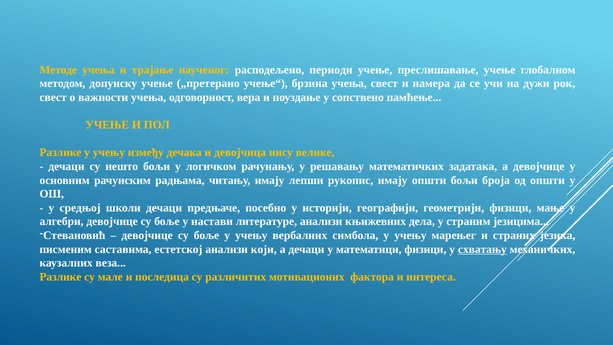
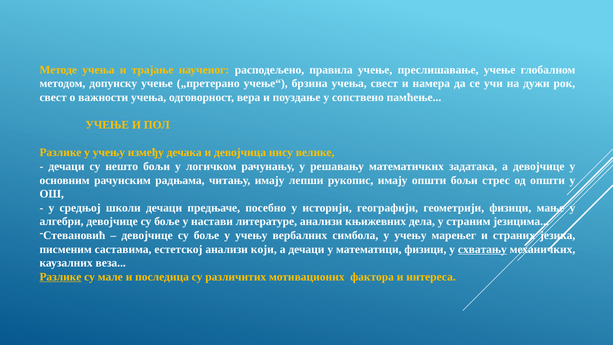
периоди: периоди -> правила (331, 70)
броја: броја -> стрес (496, 180)
Разлике underline: none -> present (60, 277)
